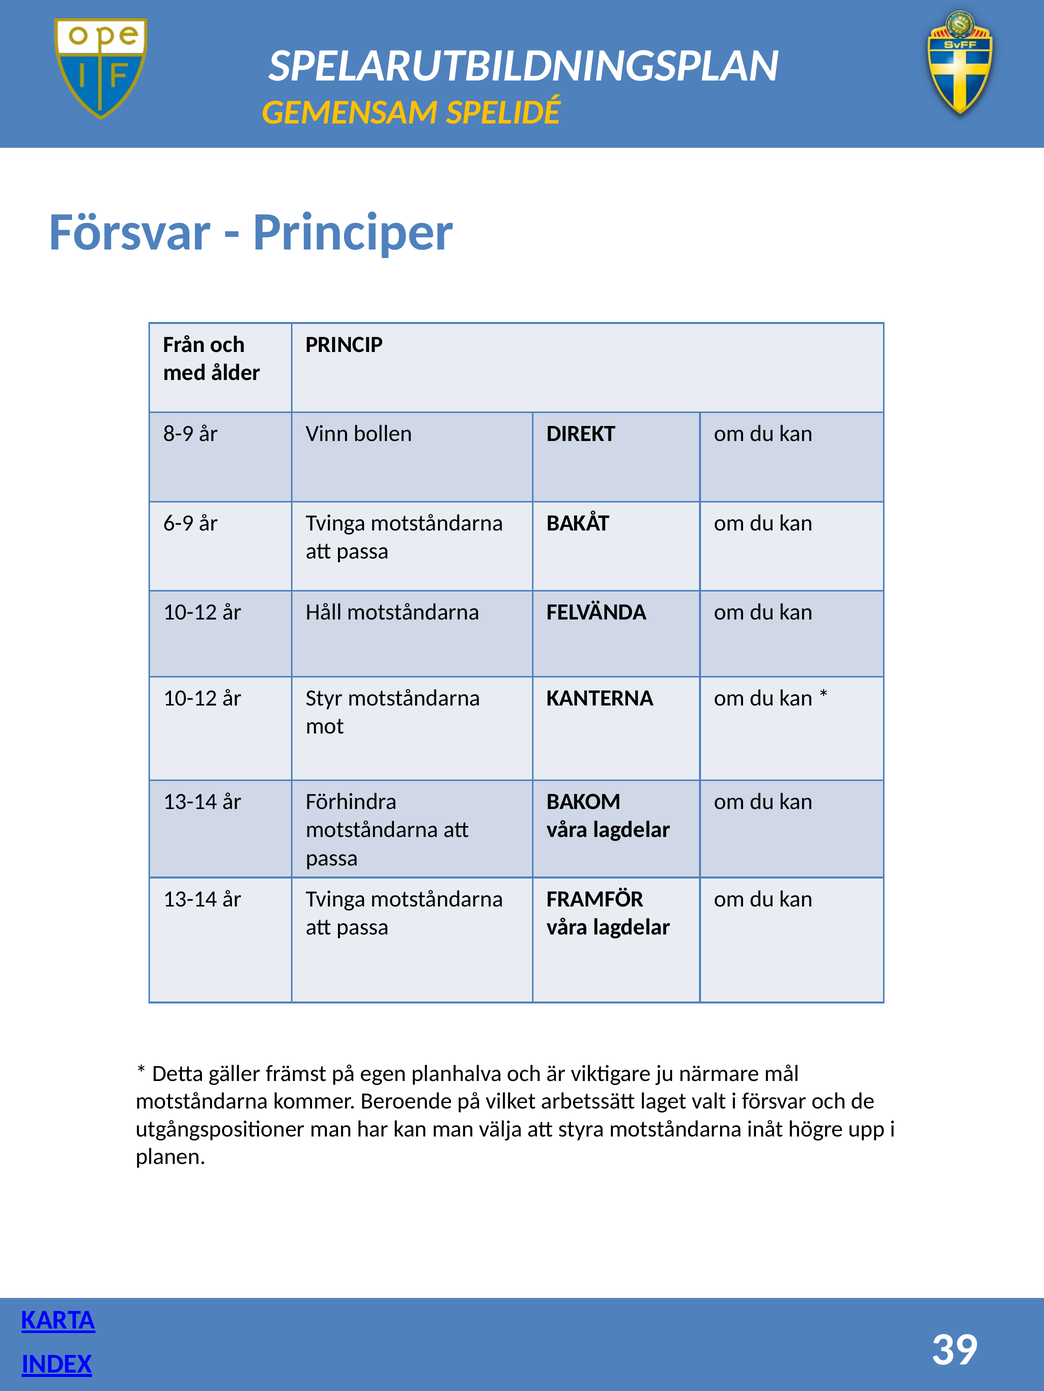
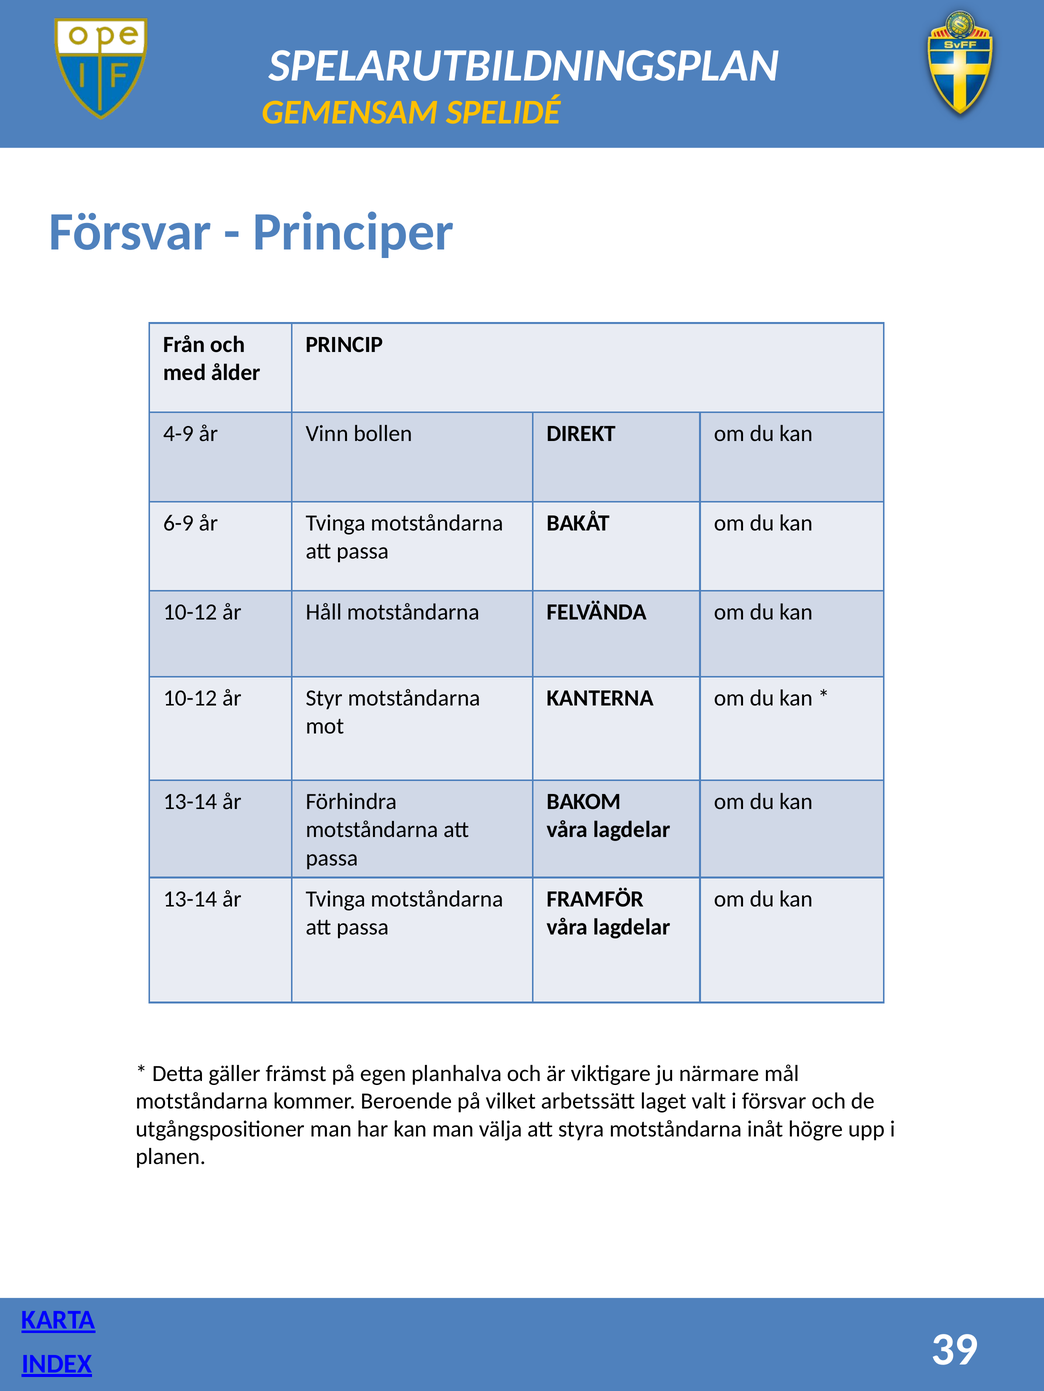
8-9: 8-9 -> 4-9 (178, 434)
